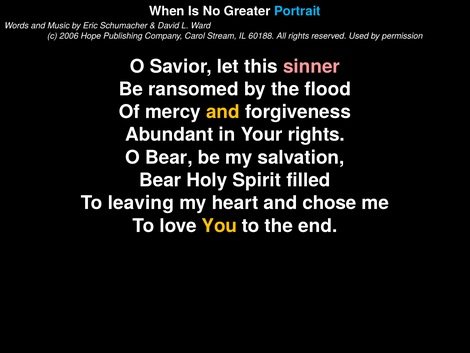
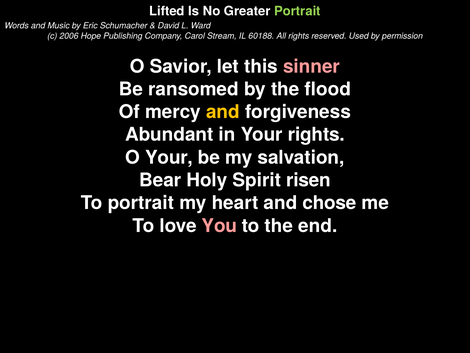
When: When -> Lifted (167, 11)
Portrait colour: light blue -> light green (297, 11)
O Bear: Bear -> Your (169, 157)
filled: filled -> risen (309, 180)
To leaving: leaving -> portrait (141, 203)
You colour: yellow -> pink (219, 225)
